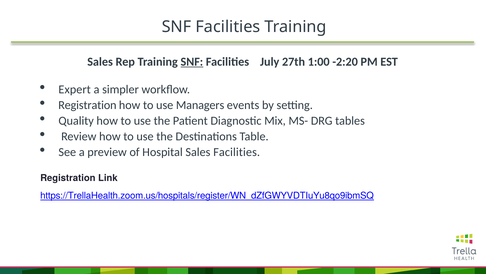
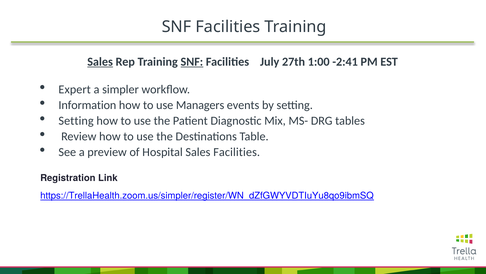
Sales underline: none -> present (100, 62)
-2:20: -2:20 -> -2:41 (345, 62)
Registration: Registration -> Information (87, 105)
Quality: Quality -> Setting (76, 121)
https://TrellaHealth.zoom.us/hospitals/register/WN_dZfGWYVDTIuYu8qo9ibmSQ: https://TrellaHealth.zoom.us/hospitals/register/WN_dZfGWYVDTIuYu8qo9ibmSQ -> https://TrellaHealth.zoom.us/simpler/register/WN_dZfGWYVDTIuYu8qo9ibmSQ (207, 195)
